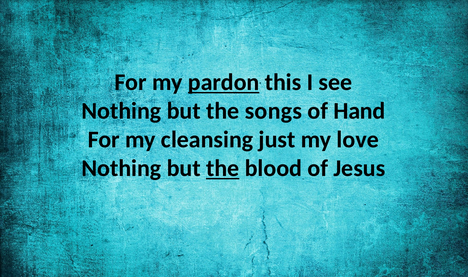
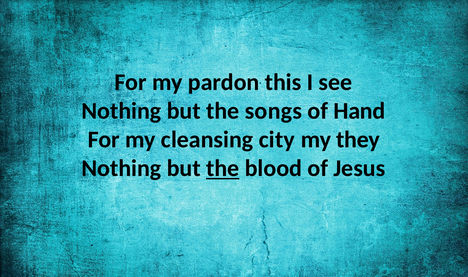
pardon underline: present -> none (224, 82)
just: just -> city (277, 140)
love: love -> they (358, 140)
